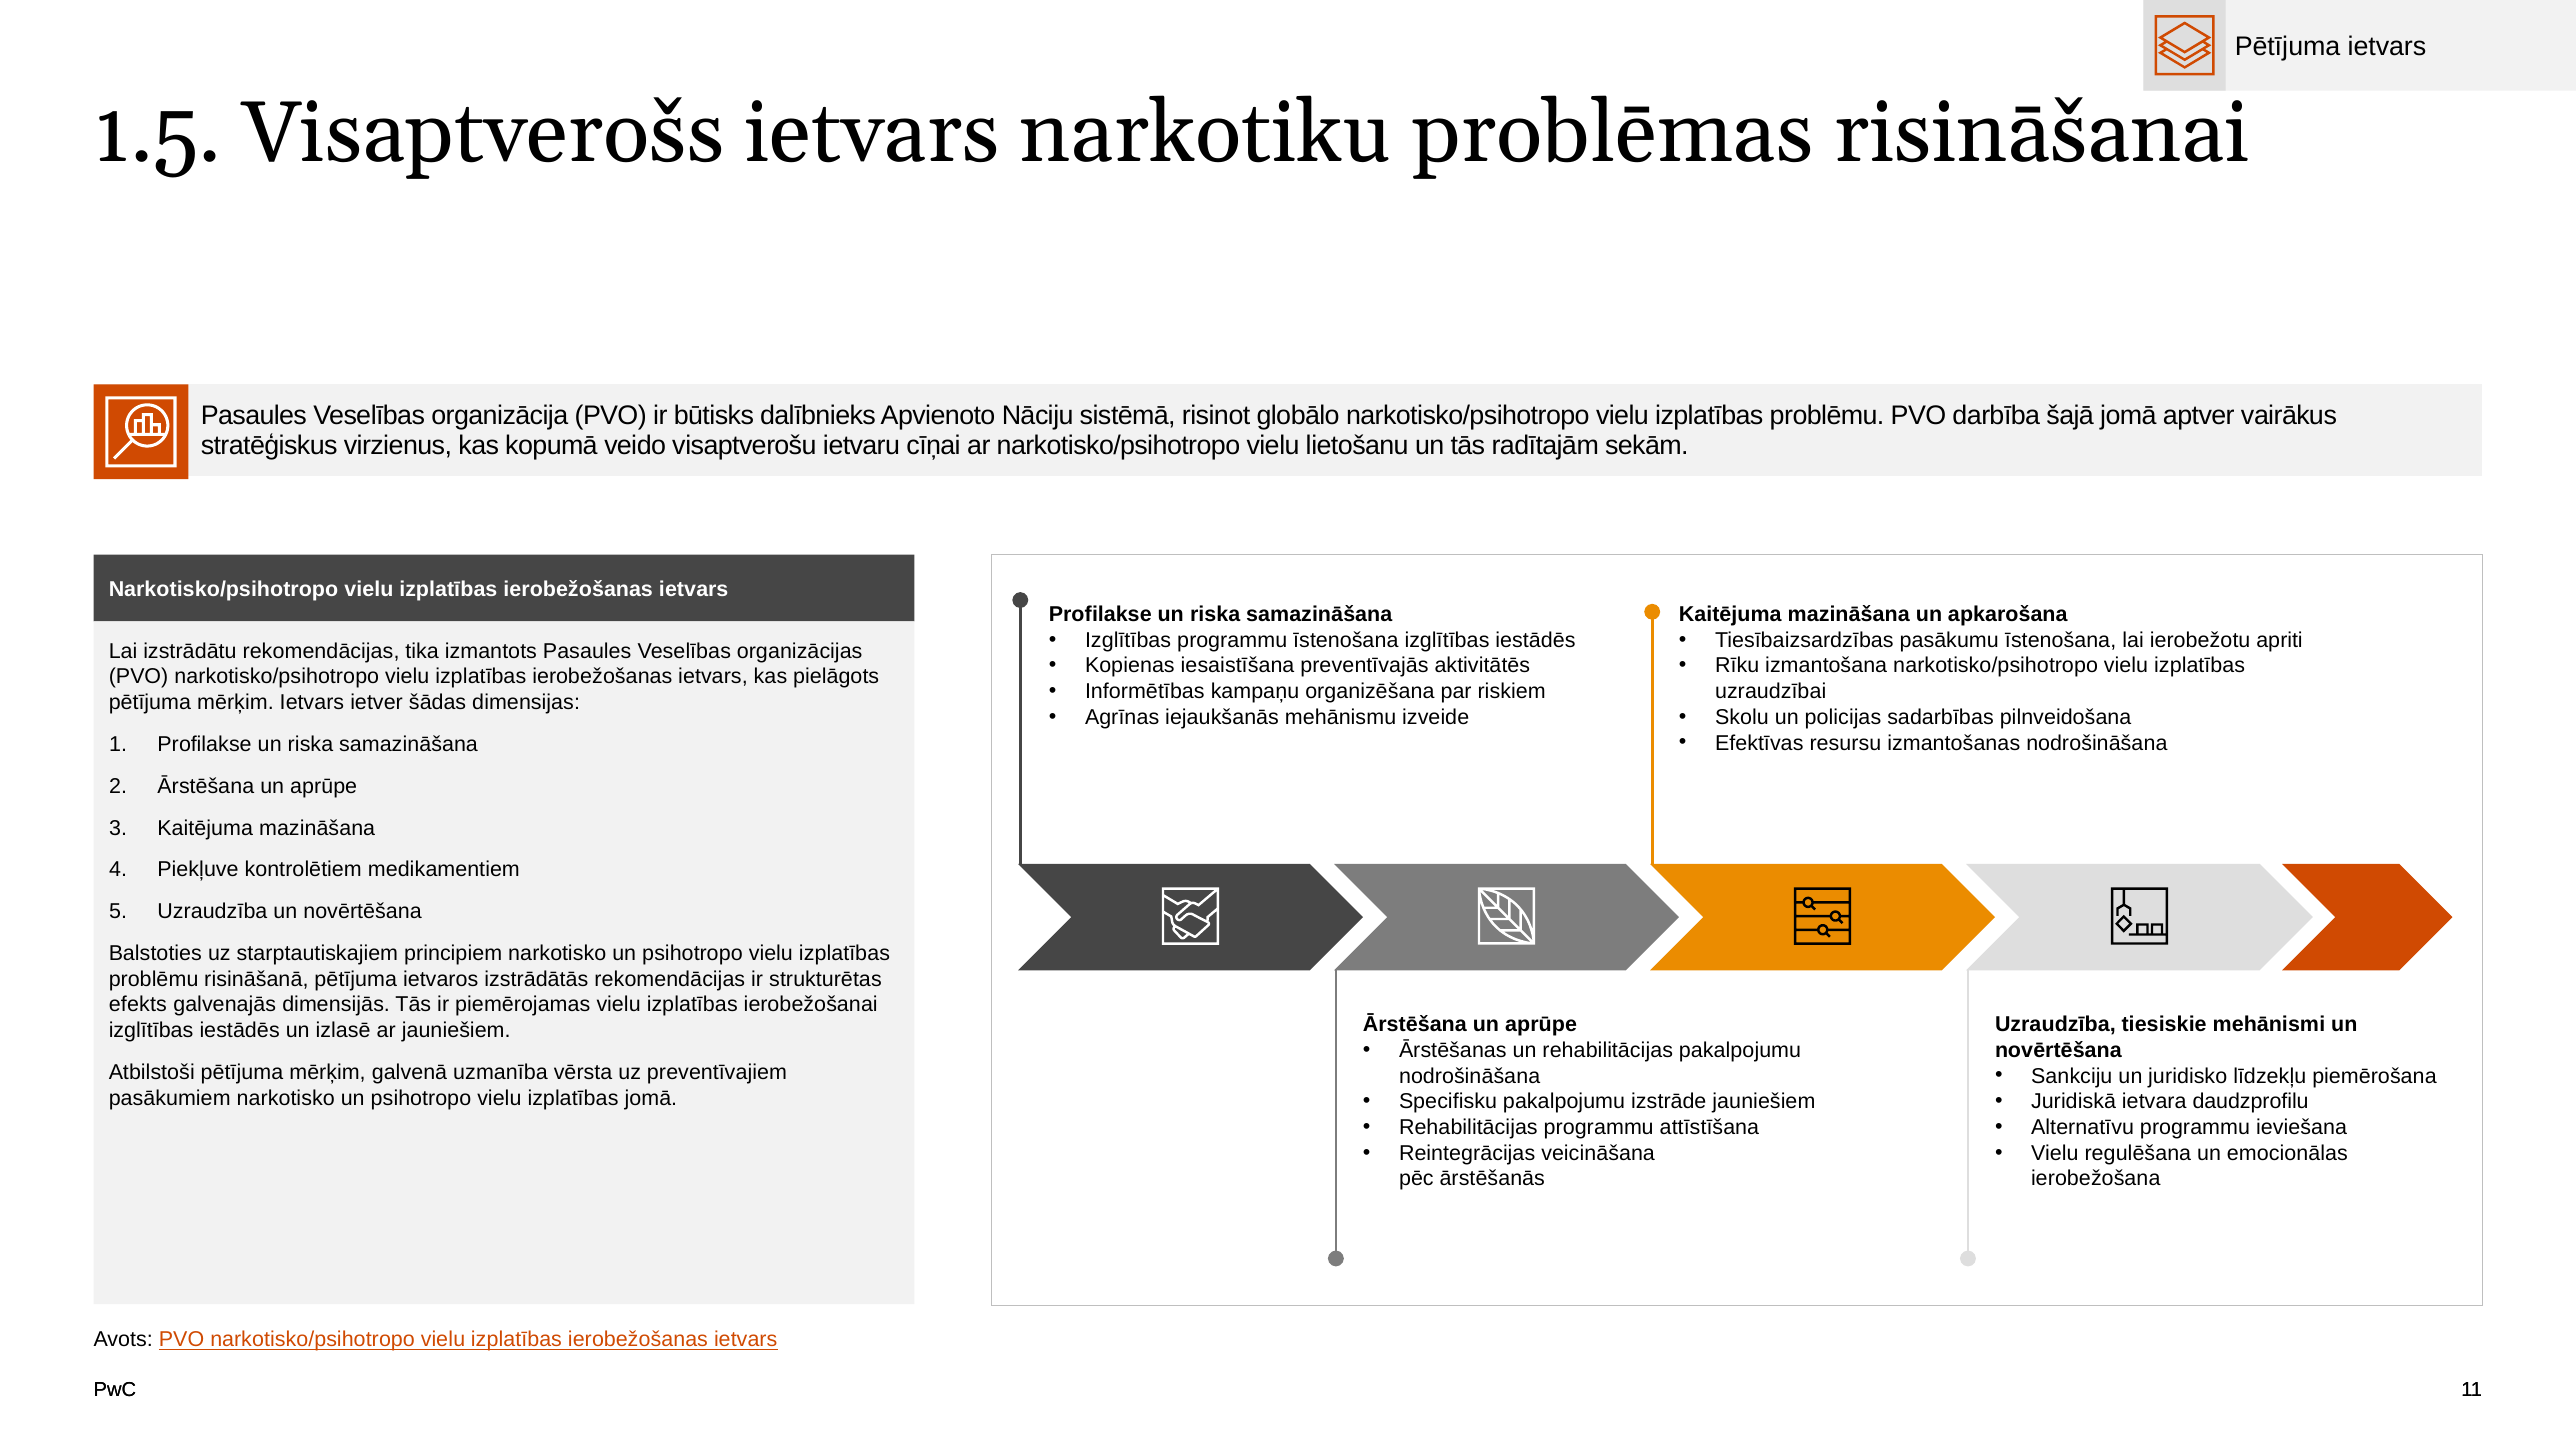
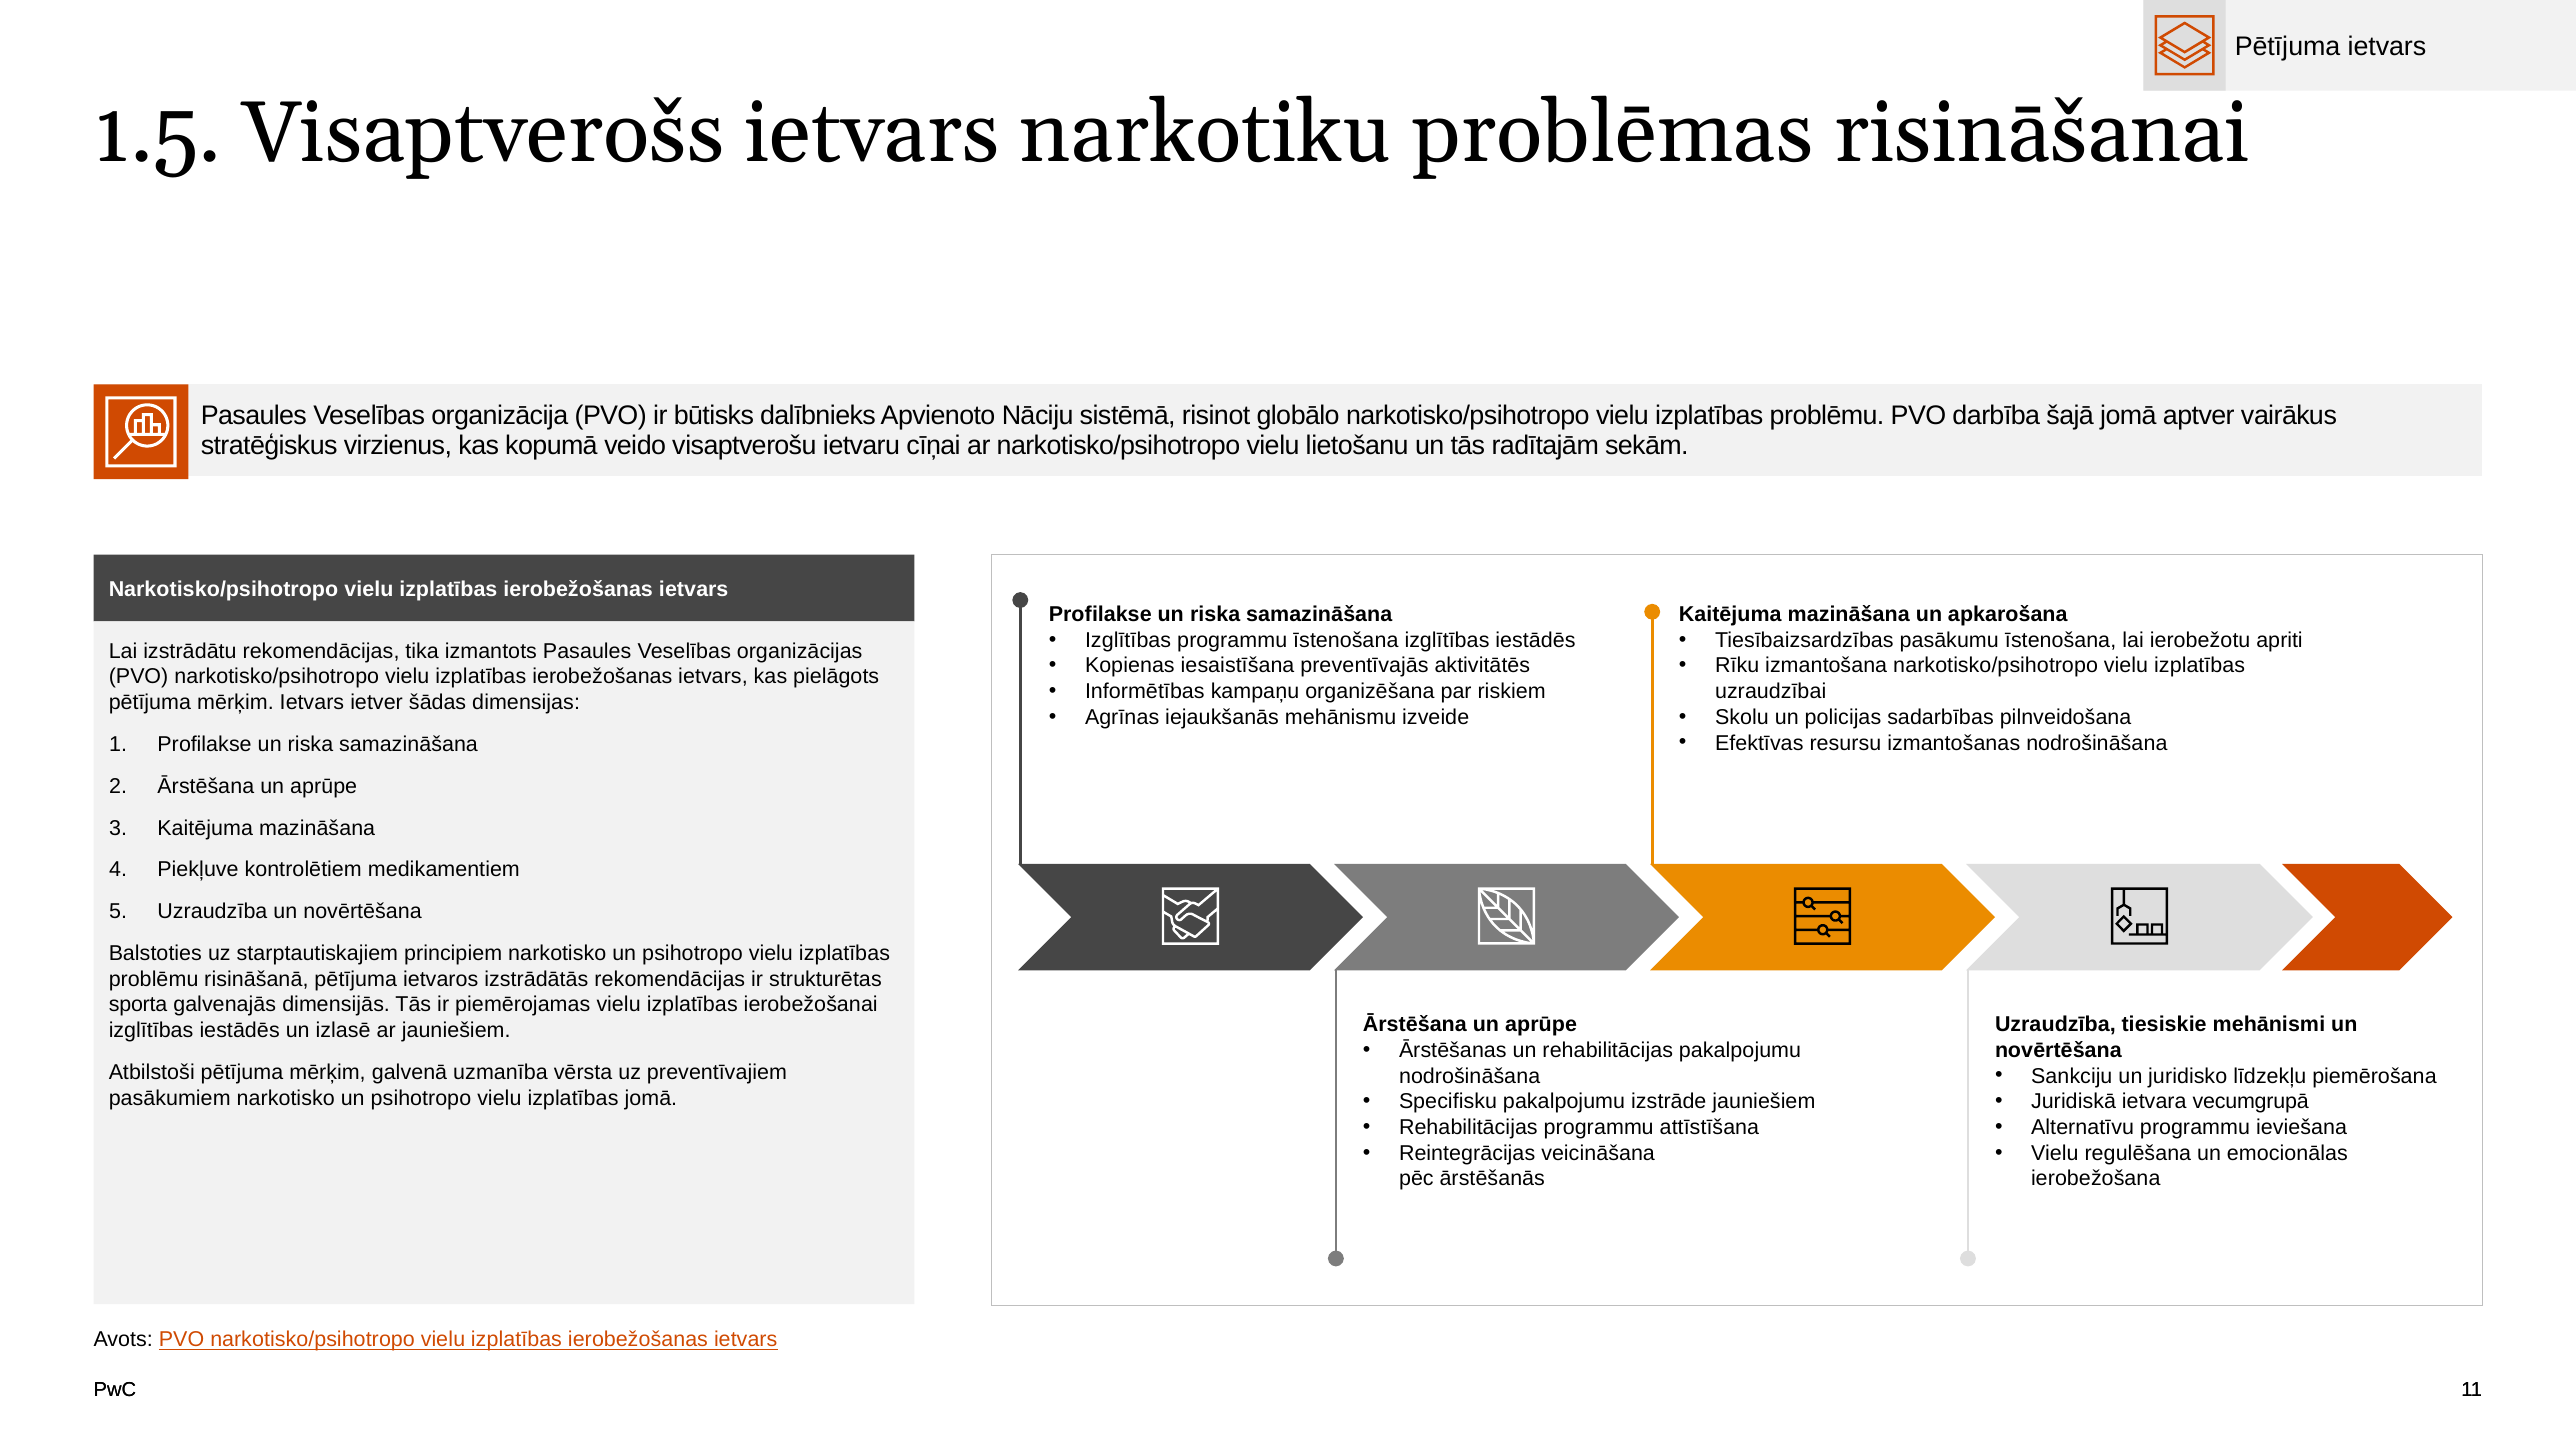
efekts: efekts -> sporta (138, 1005)
daudzprofilu: daudzprofilu -> vecumgrupā (2251, 1102)
